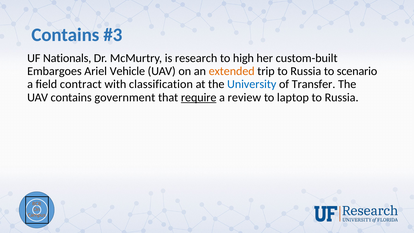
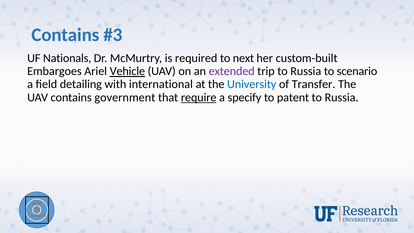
research: research -> required (196, 58)
high: high -> next (243, 58)
Vehicle underline: none -> present (127, 71)
extended colour: orange -> purple (232, 71)
contract: contract -> detailing (81, 84)
classification: classification -> international (161, 84)
review: review -> specify (244, 97)
laptop: laptop -> patent (293, 97)
